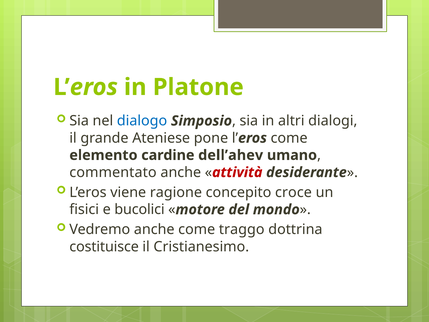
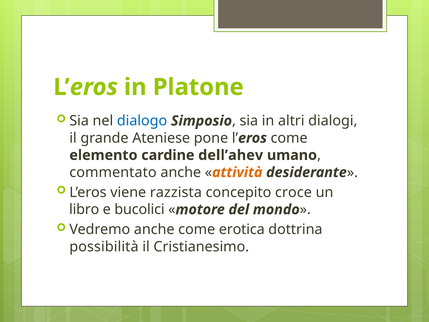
attività colour: red -> orange (237, 172)
ragione: ragione -> razzista (176, 192)
fisici: fisici -> libro (84, 209)
traggo: traggo -> erotica (242, 229)
costituisce: costituisce -> possibilità (104, 247)
